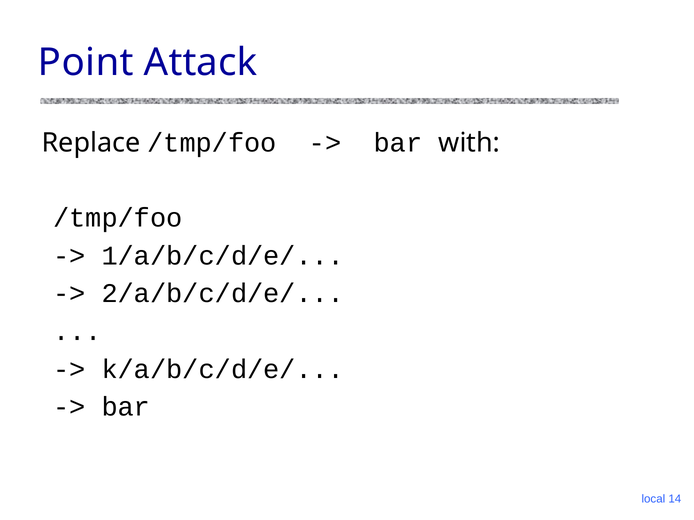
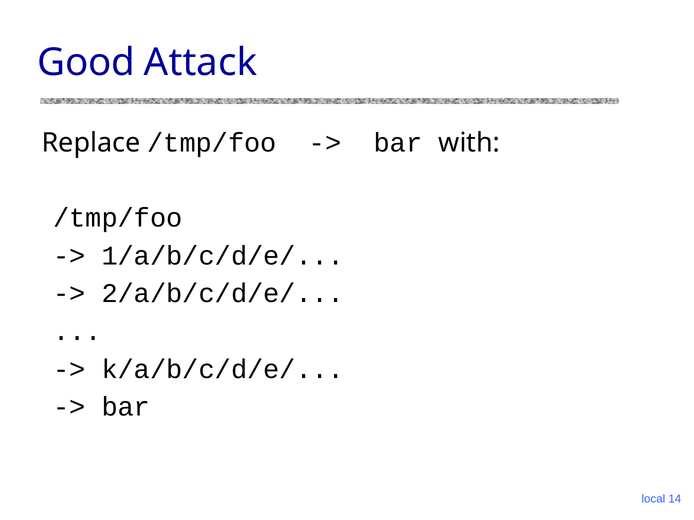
Point: Point -> Good (86, 63)
